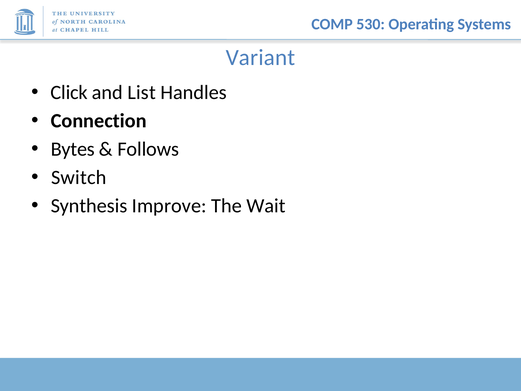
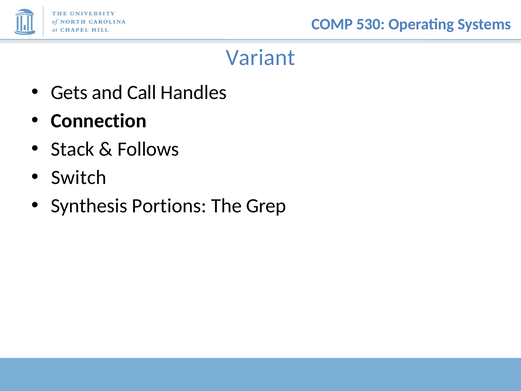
Click: Click -> Gets (69, 93)
List: List -> Call (142, 93)
Bytes: Bytes -> Stack (73, 149)
Improve: Improve -> Portions (169, 206)
Wait: Wait -> Grep (266, 206)
